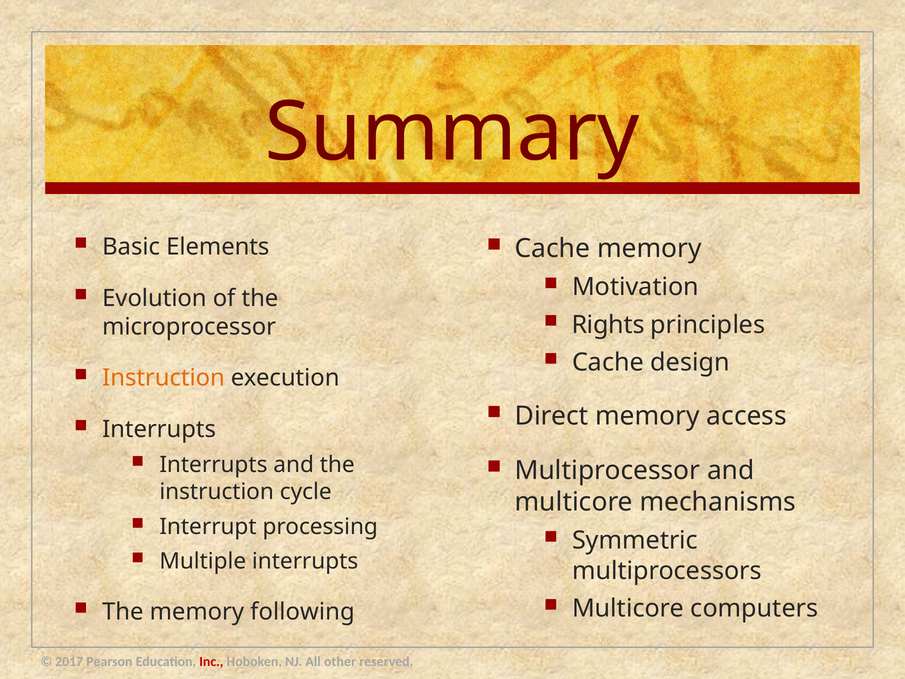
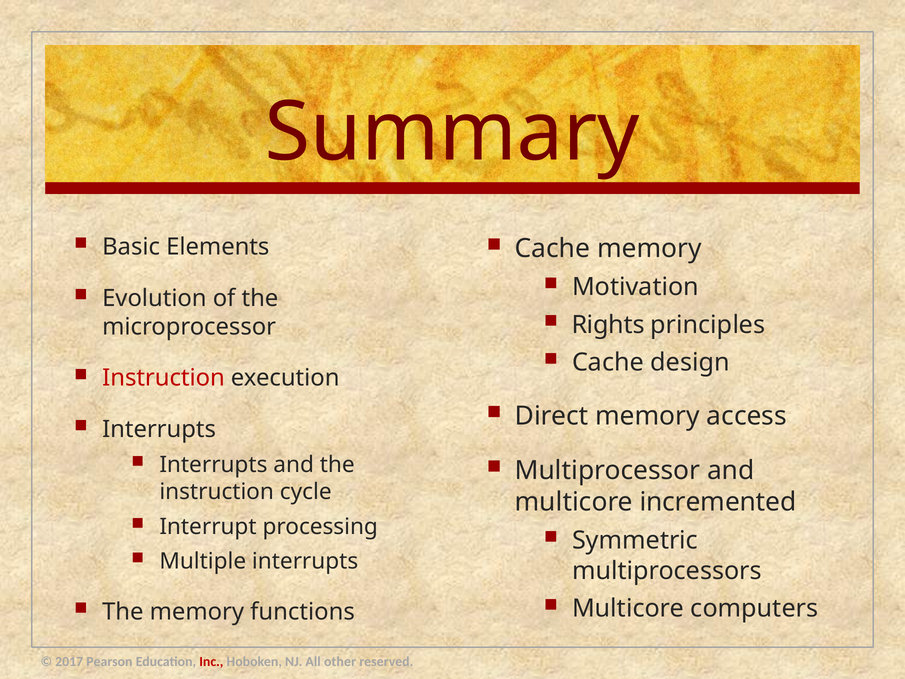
Instruction colour: orange -> red (164, 378)
mechanisms: mechanisms -> incremented (718, 502)
following: following -> functions (303, 612)
